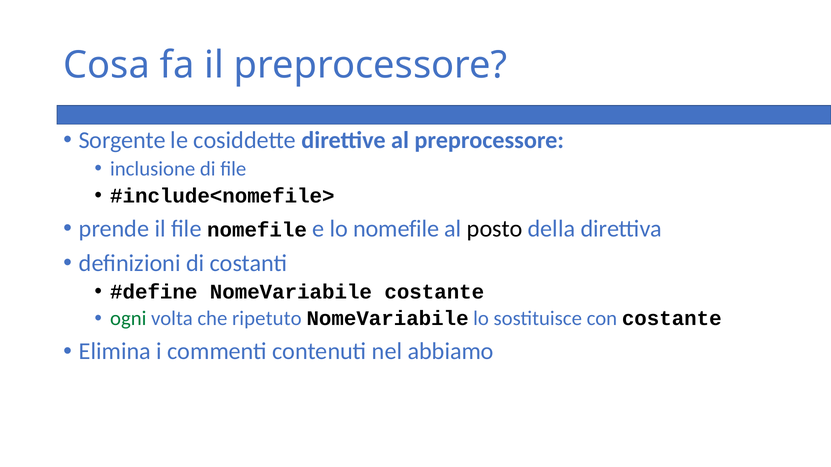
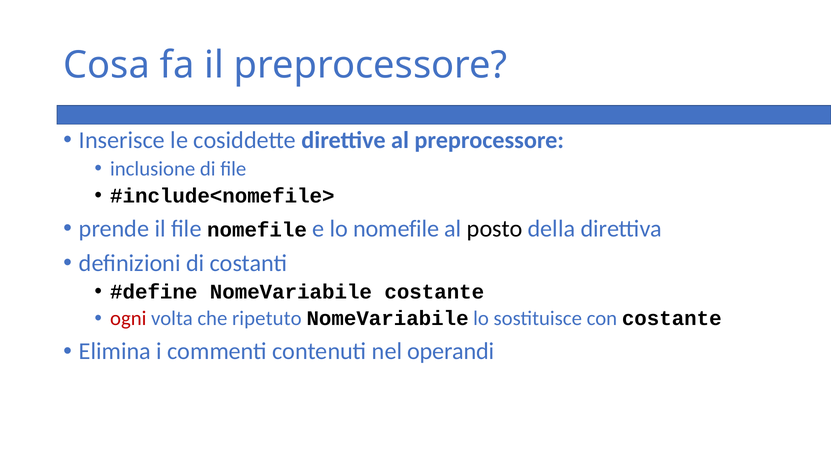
Sorgente: Sorgente -> Inserisce (122, 140)
ogni colour: green -> red (128, 319)
abbiamo: abbiamo -> operandi (451, 352)
